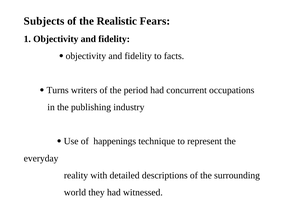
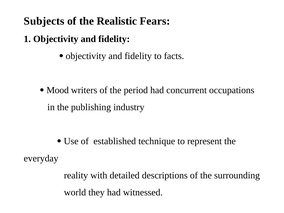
Turns: Turns -> Mood (58, 90)
happenings: happenings -> established (115, 141)
